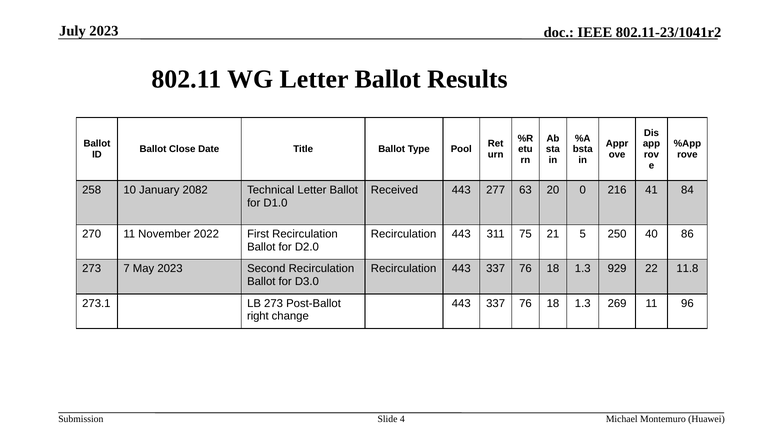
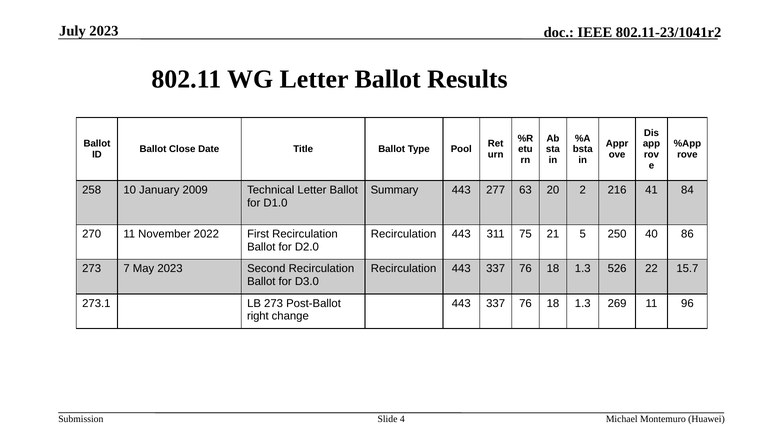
2082: 2082 -> 2009 (195, 190)
Received: Received -> Summary (395, 190)
0: 0 -> 2 (583, 190)
929: 929 -> 526 (617, 268)
11.8: 11.8 -> 15.7 (687, 268)
